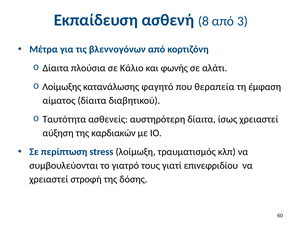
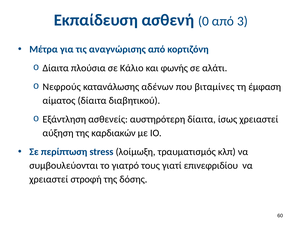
8: 8 -> 0 (203, 21)
βλεννογόνων: βλεννογόνων -> αναγνώρισης (117, 49)
Λοίμωξης: Λοίμωξης -> Νεφρούς (62, 87)
φαγητό: φαγητό -> αδένων (157, 87)
θεραπεία: θεραπεία -> βιταμίνες (214, 87)
Ταυτότητα: Ταυτότητα -> Εξάντληση (64, 119)
